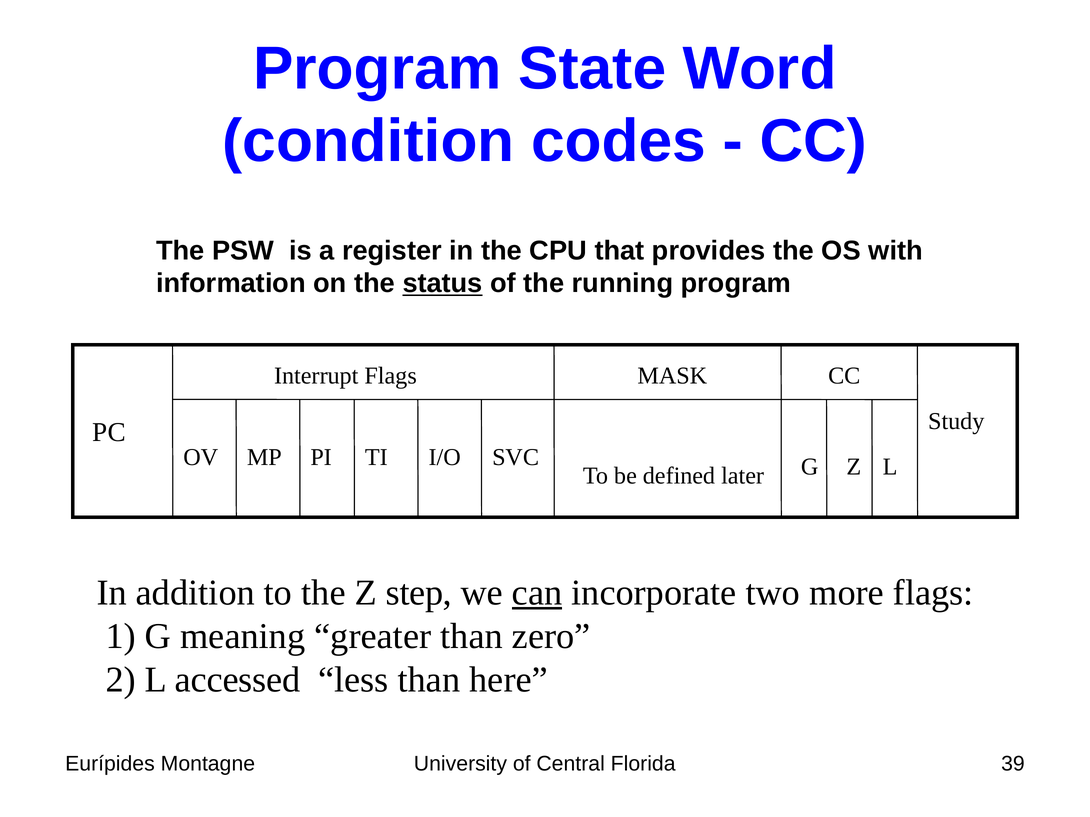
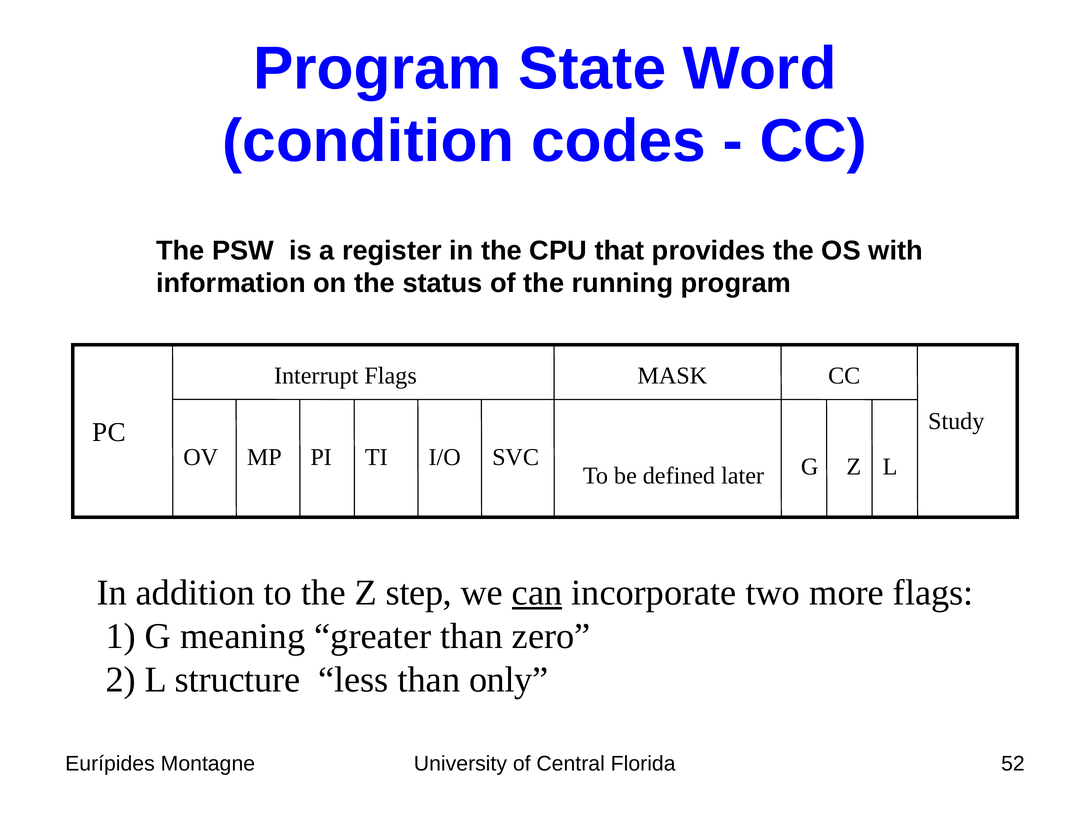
status underline: present -> none (443, 284)
accessed: accessed -> structure (238, 680)
here: here -> only (509, 680)
39: 39 -> 52 (1013, 764)
